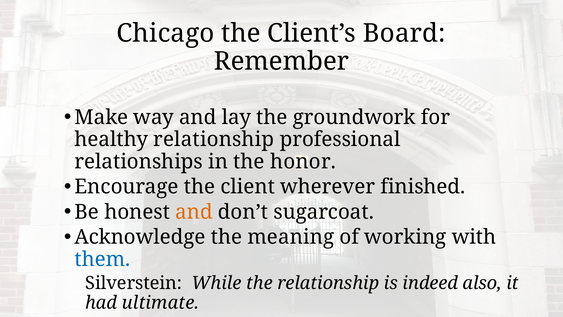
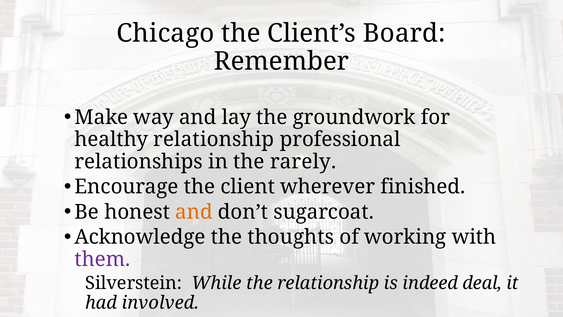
honor: honor -> rarely (303, 162)
meaning: meaning -> thoughts (291, 237)
them colour: blue -> purple (102, 259)
also: also -> deal (482, 283)
ultimate: ultimate -> involved (160, 303)
